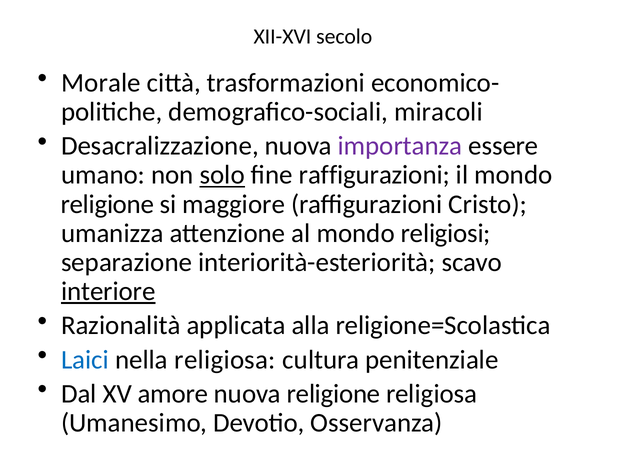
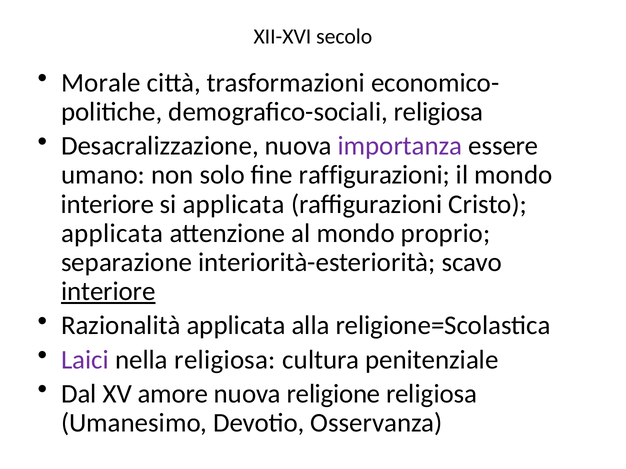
demografico-sociali miracoli: miracoli -> religiosa (439, 112)
solo underline: present -> none (222, 175)
religione: religione -> interiore (107, 204)
si maggiore: maggiore -> applicata (234, 204)
umanizza: umanizza -> applicata (112, 234)
religiosi: religiosi -> proprio (446, 234)
Laici colour: blue -> purple (85, 360)
